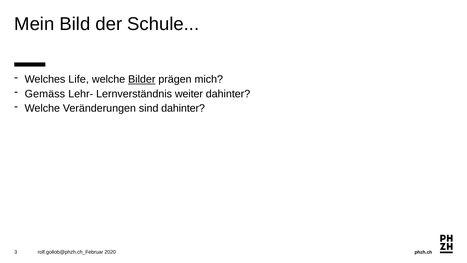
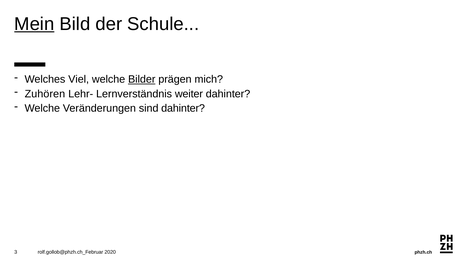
Mein underline: none -> present (34, 24)
Life: Life -> Viel (79, 79)
Gemäss: Gemäss -> Zuhören (45, 94)
